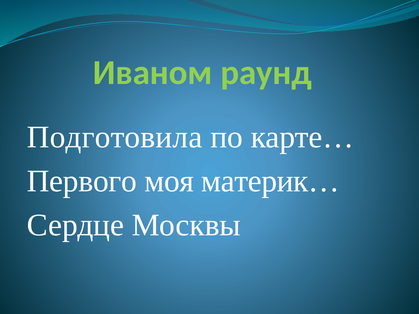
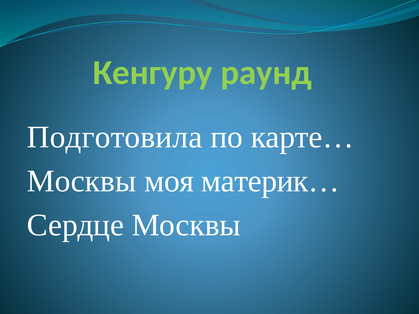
Иваном: Иваном -> Кенгуру (153, 73)
Первого: Первого -> Москвы (82, 181)
